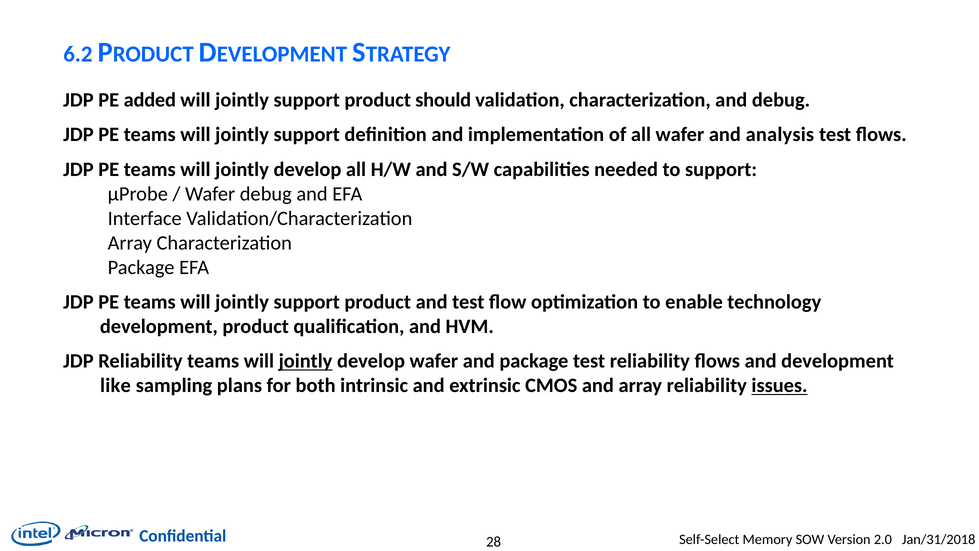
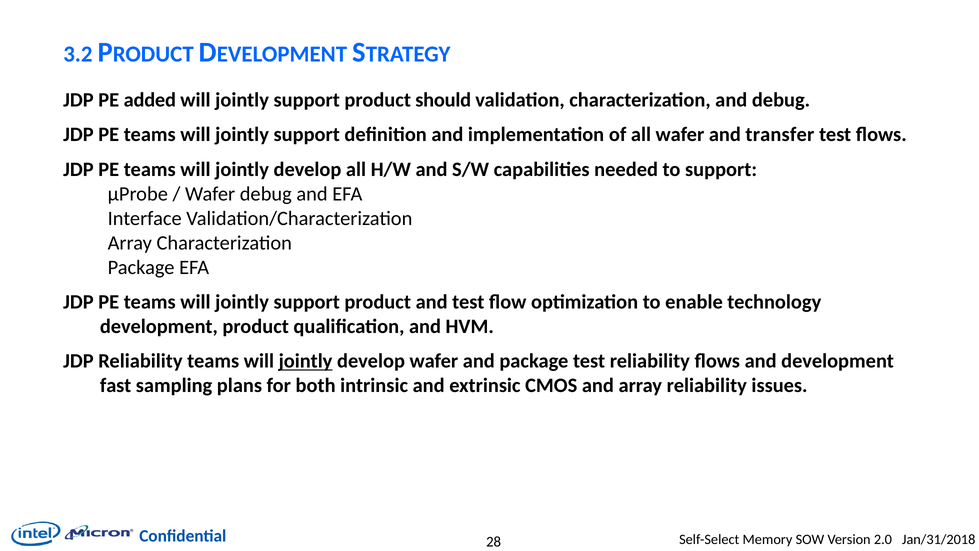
6.2: 6.2 -> 3.2 (78, 54)
analysis: analysis -> transfer (780, 135)
like: like -> fast (116, 385)
issues underline: present -> none (780, 385)
